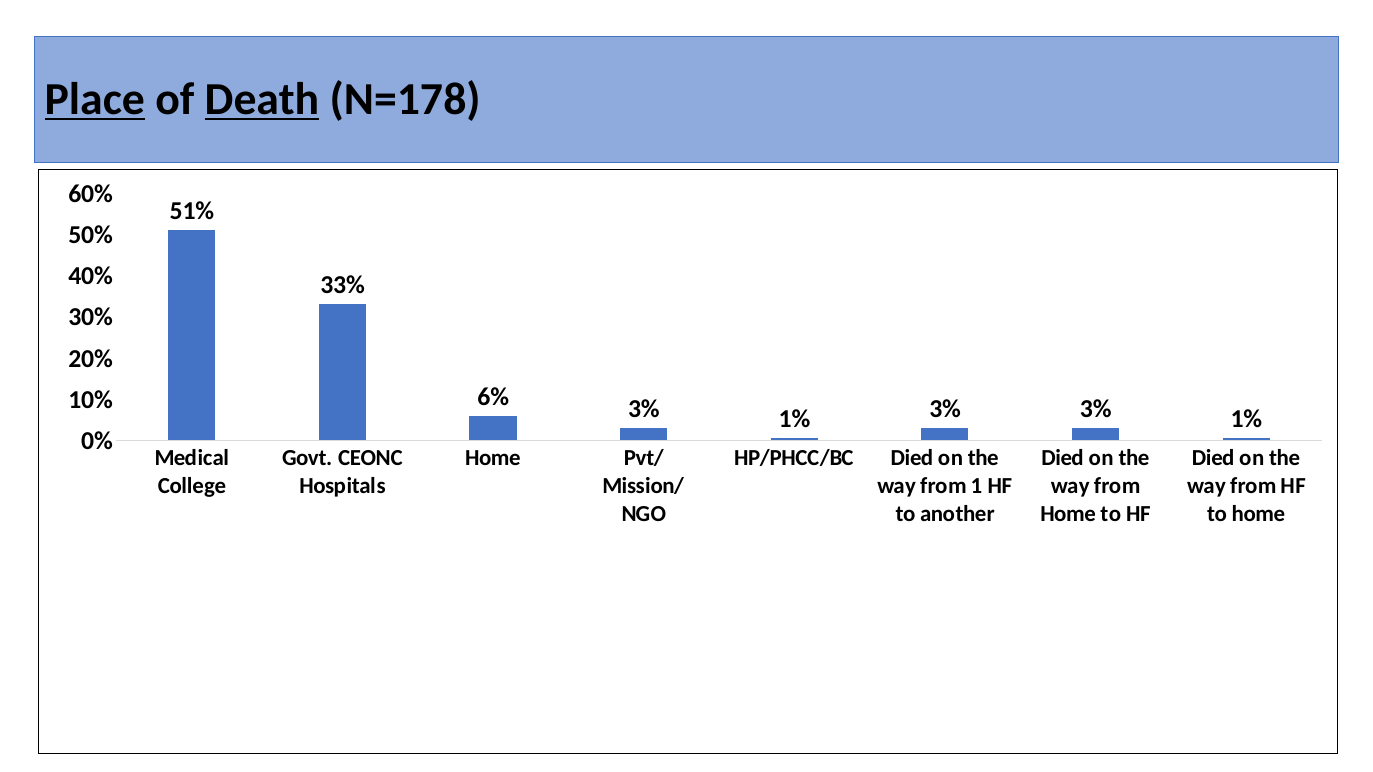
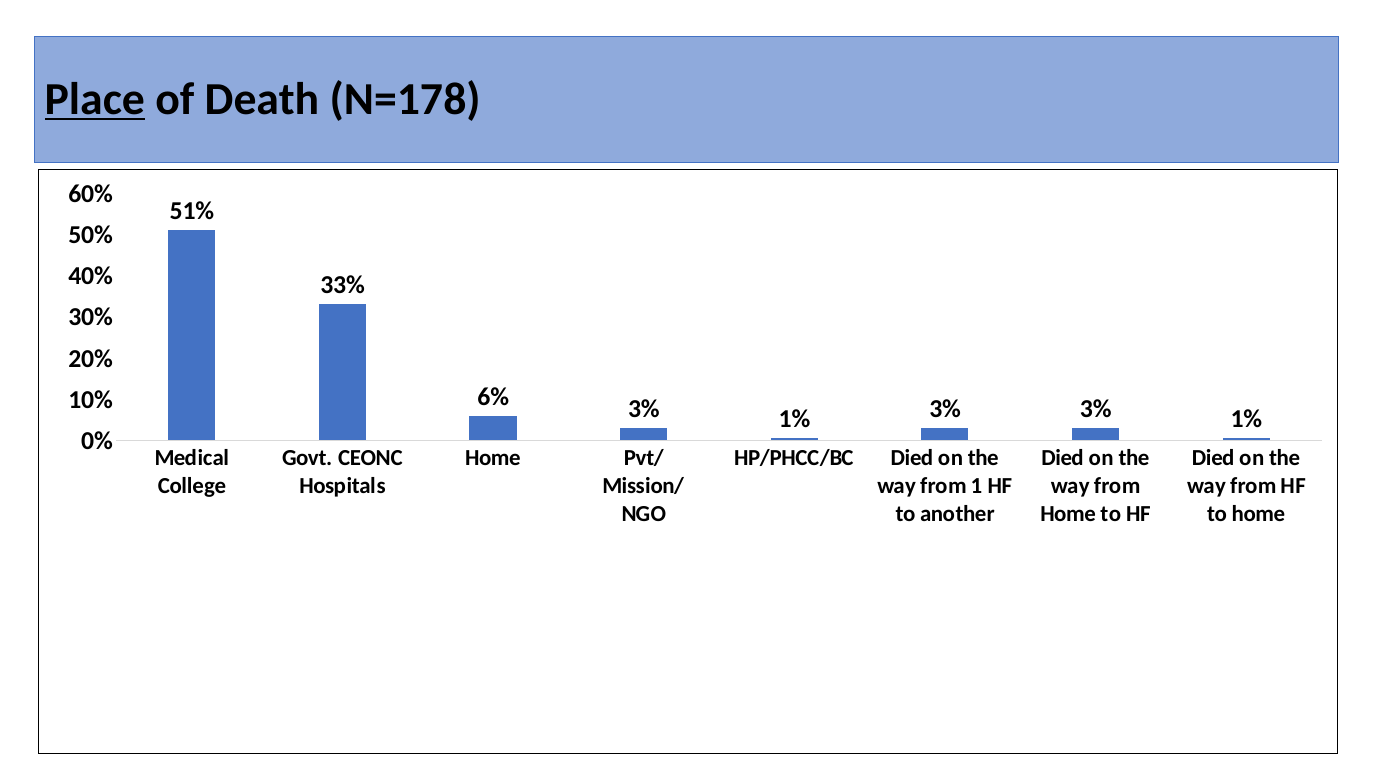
Death underline: present -> none (262, 99)
